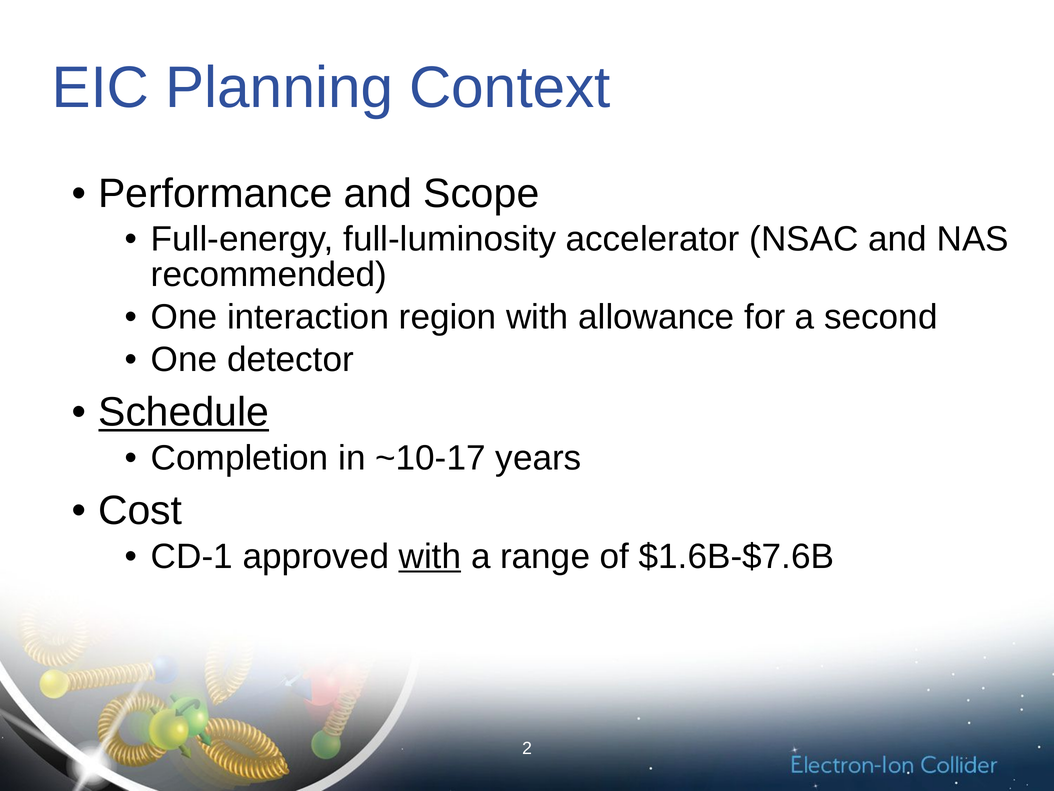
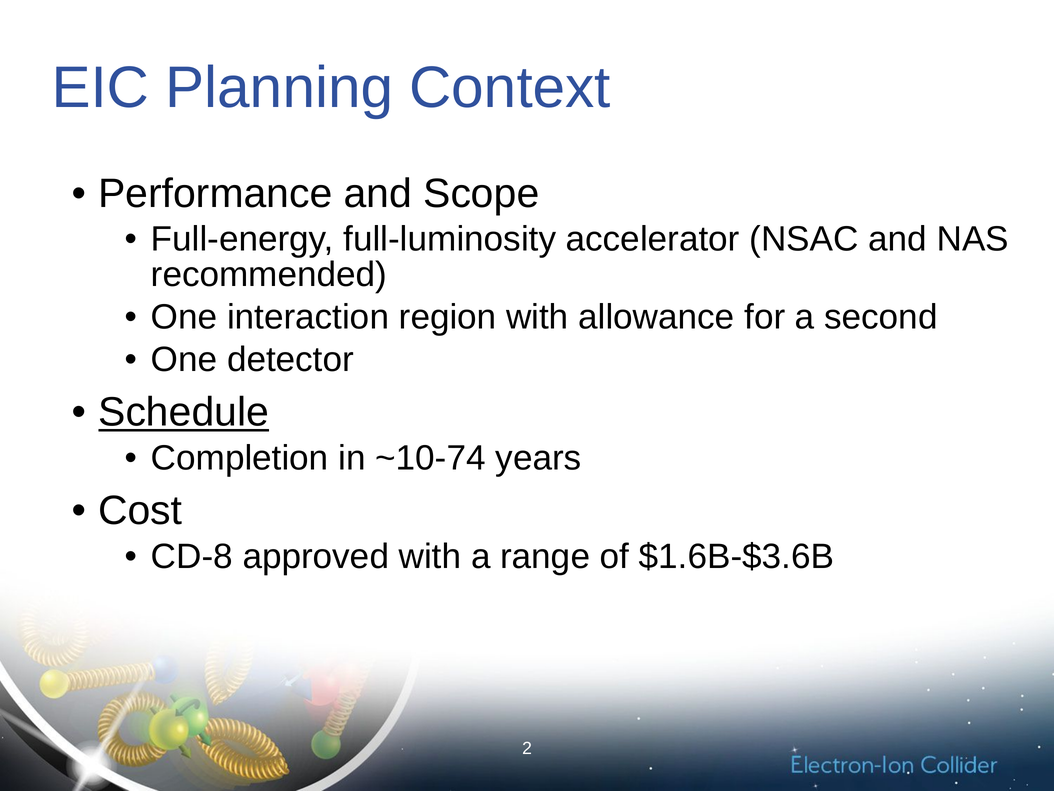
~10-17: ~10-17 -> ~10-74 (431, 458)
CD-1: CD-1 -> CD-8 (192, 556)
with underline: present -> none (430, 556)
$1.6B-$7.6B: $1.6B-$7.6B -> $1.6B-$3.6B (736, 556)
